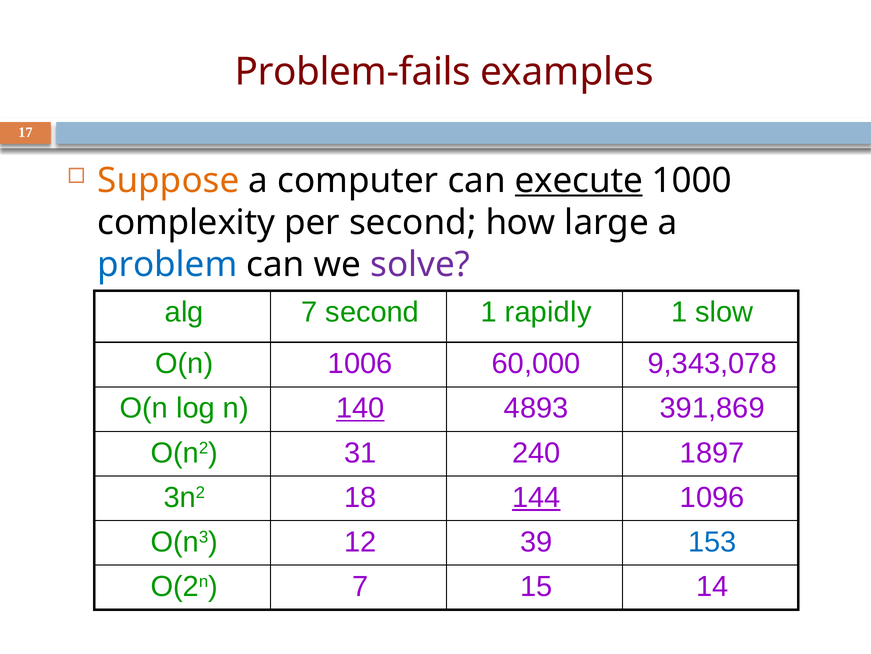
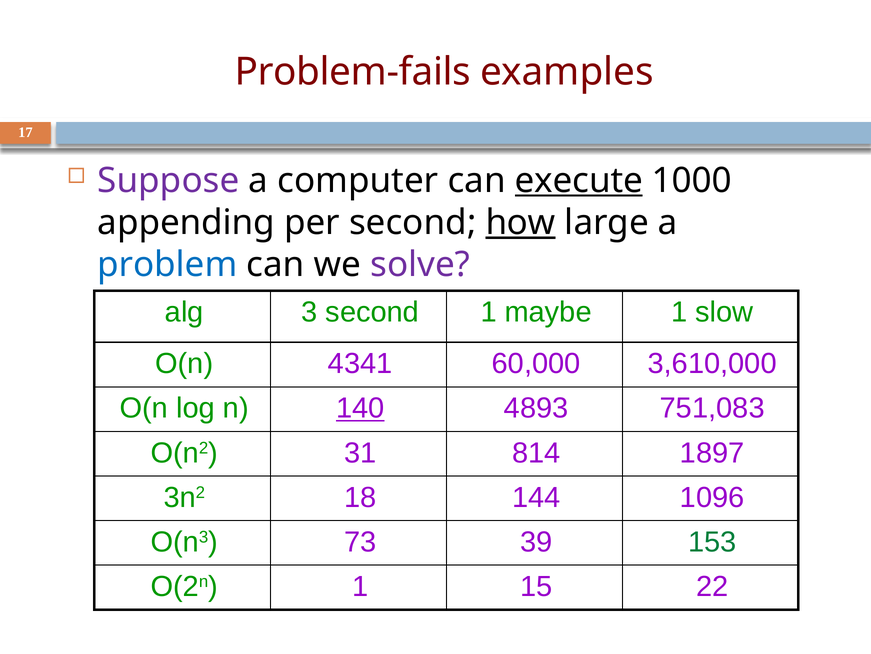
Suppose colour: orange -> purple (168, 180)
complexity: complexity -> appending (186, 222)
how underline: none -> present (521, 222)
alg 7: 7 -> 3 (309, 312)
rapidly: rapidly -> maybe (548, 312)
1006: 1006 -> 4341 (360, 363)
9,343,078: 9,343,078 -> 3,610,000 (712, 363)
391,869: 391,869 -> 751,083 (712, 408)
240: 240 -> 814 (536, 452)
144 underline: present -> none (536, 497)
12: 12 -> 73 (360, 541)
153 colour: blue -> green (712, 541)
O(2n 7: 7 -> 1 (360, 586)
14: 14 -> 22 (712, 586)
